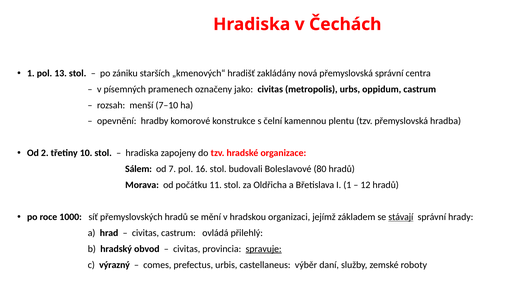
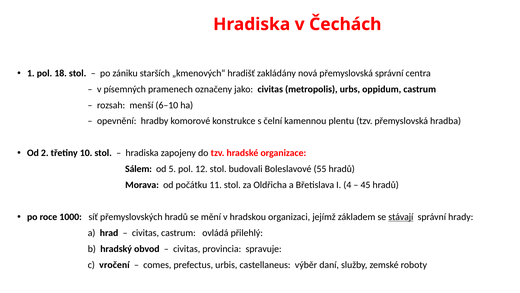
13: 13 -> 18 (61, 73)
7–10: 7–10 -> 6–10 (167, 105)
7: 7 -> 5 (172, 169)
16: 16 -> 12 (201, 169)
80: 80 -> 55 (320, 169)
I 1: 1 -> 4 (347, 185)
12: 12 -> 45 (365, 185)
spravuje underline: present -> none (264, 248)
výrazný: výrazný -> vročení (114, 264)
